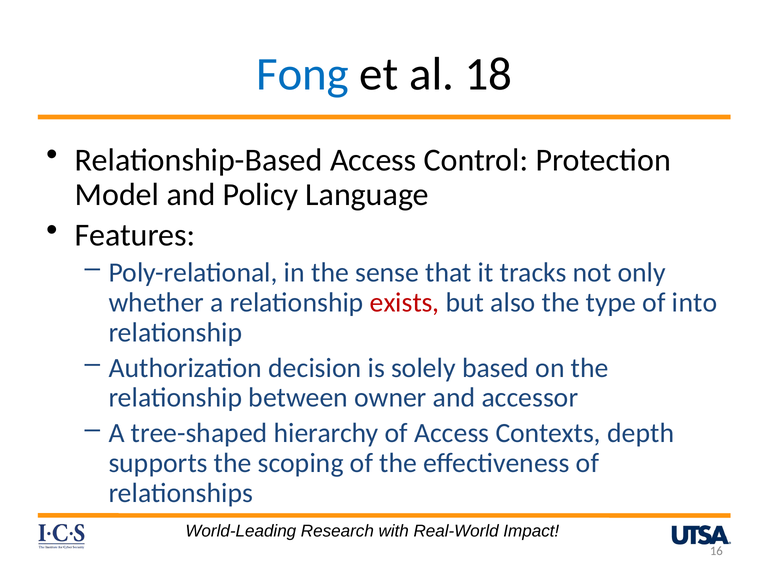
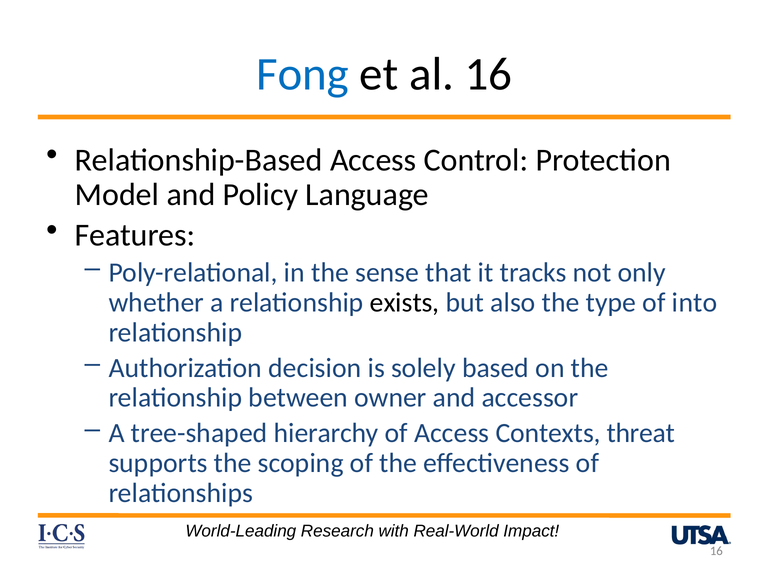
al 18: 18 -> 16 (488, 74)
exists colour: red -> black (405, 302)
depth: depth -> threat (641, 433)
